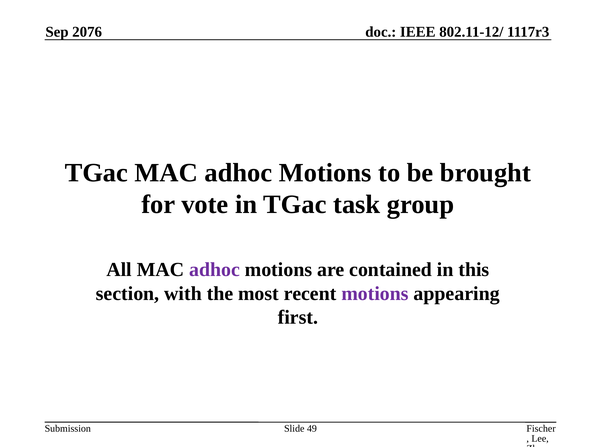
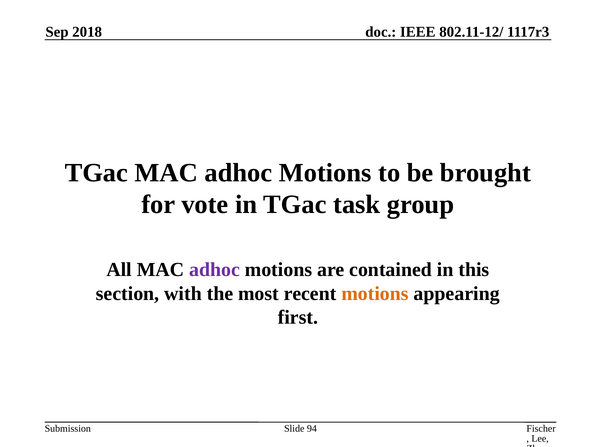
2076: 2076 -> 2018 (87, 32)
motions colour: purple -> orange (375, 293)
49: 49 -> 94 (312, 429)
